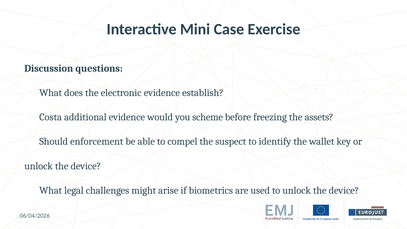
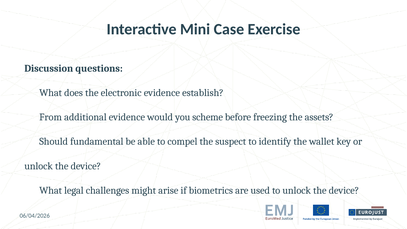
Costa: Costa -> From (51, 117)
enforcement: enforcement -> fundamental (97, 142)
